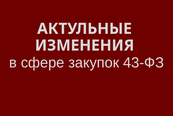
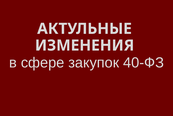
43-ФЗ: 43-ФЗ -> 40-ФЗ (144, 62)
